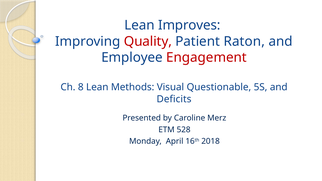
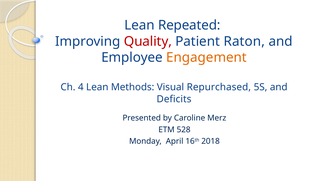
Improves: Improves -> Repeated (189, 25)
Engagement colour: red -> orange (206, 57)
8: 8 -> 4 (81, 87)
Questionable: Questionable -> Repurchased (219, 87)
